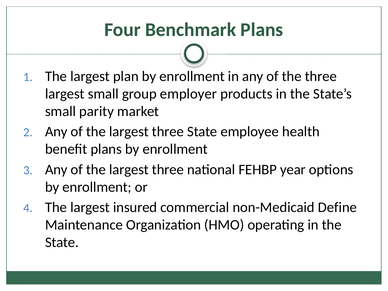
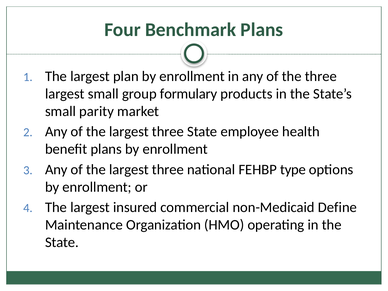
employer: employer -> formulary (189, 94)
year: year -> type (293, 170)
